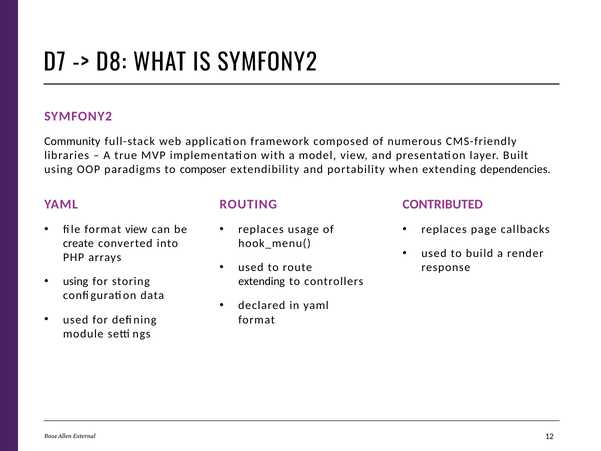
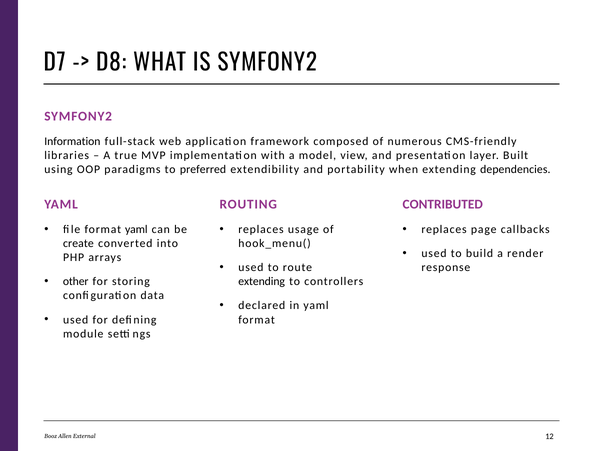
Community: Community -> Information (72, 141)
composer: composer -> preferred (203, 169)
format view: view -> yaml (136, 229)
using: using -> other (76, 281)
